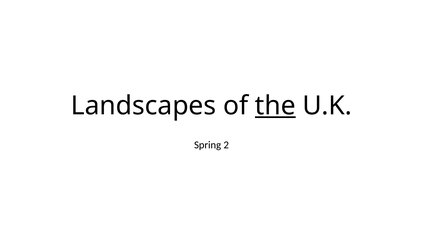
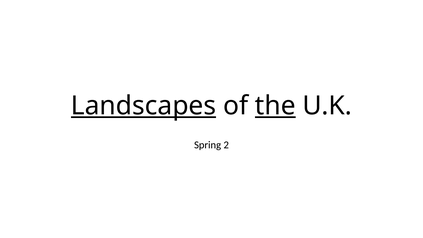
Landscapes underline: none -> present (144, 106)
